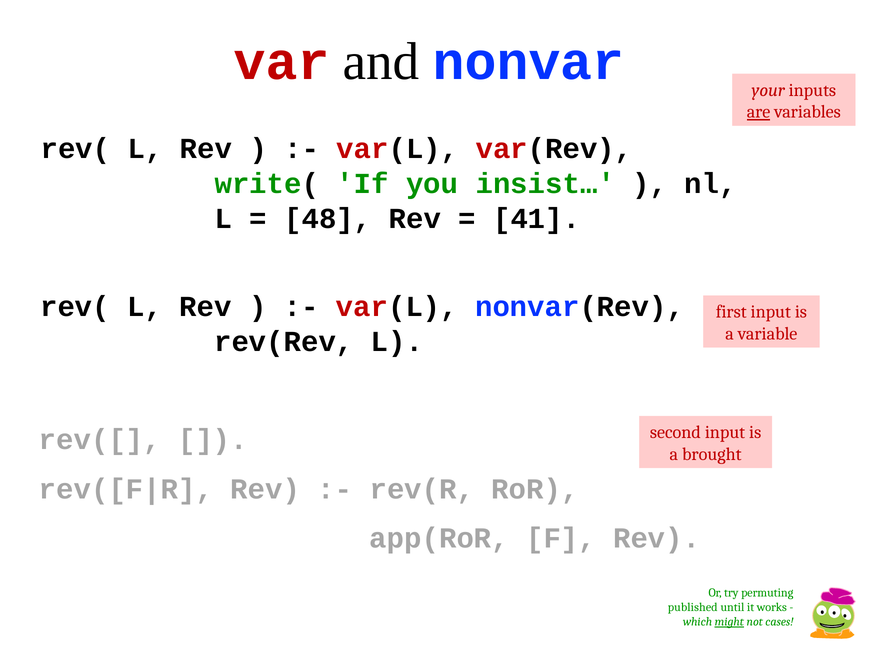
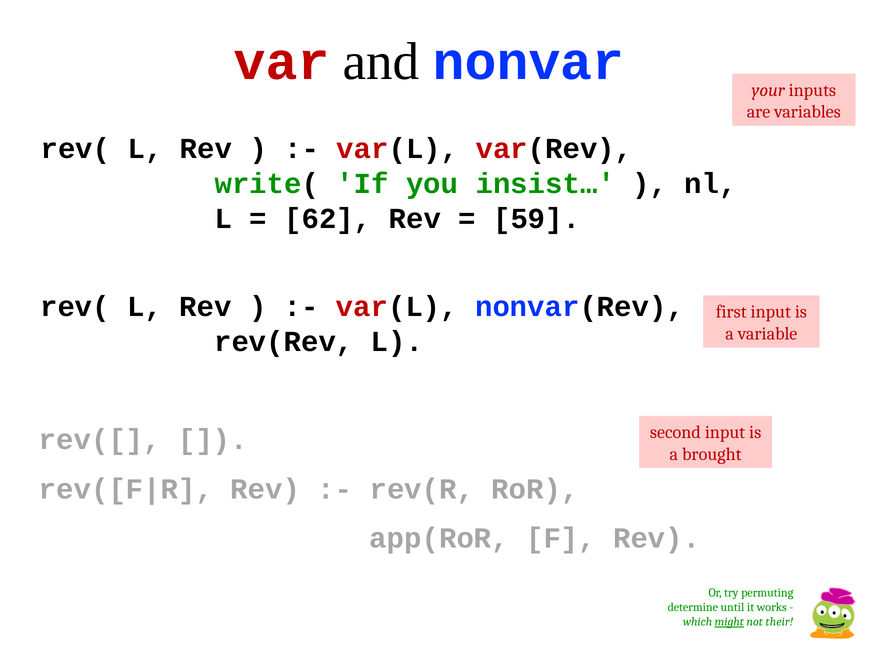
are underline: present -> none (759, 112)
48: 48 -> 62 (328, 218)
41: 41 -> 59 (537, 218)
published: published -> determine (693, 607)
cases: cases -> their (779, 621)
